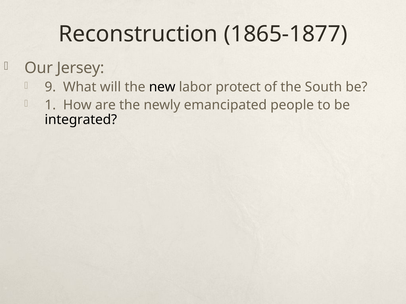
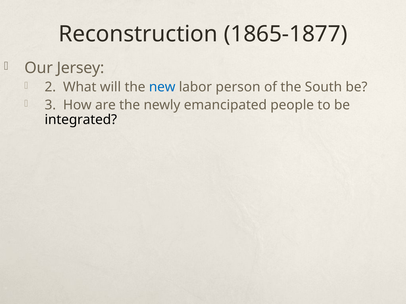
9: 9 -> 2 (50, 87)
new colour: black -> blue (162, 87)
protect: protect -> person (238, 87)
1: 1 -> 3 (50, 105)
